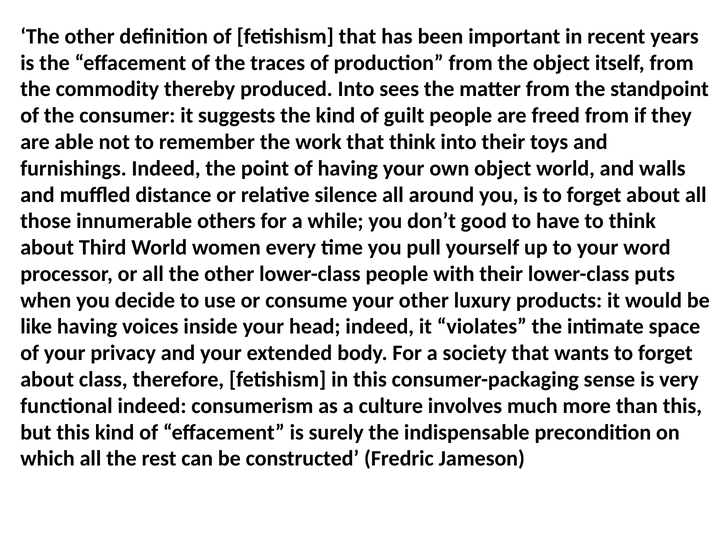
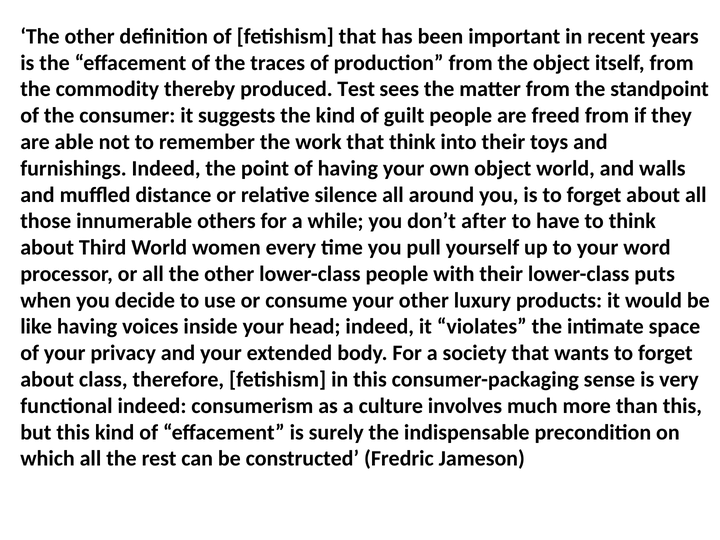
produced Into: Into -> Test (356, 89)
good: good -> after (484, 221)
